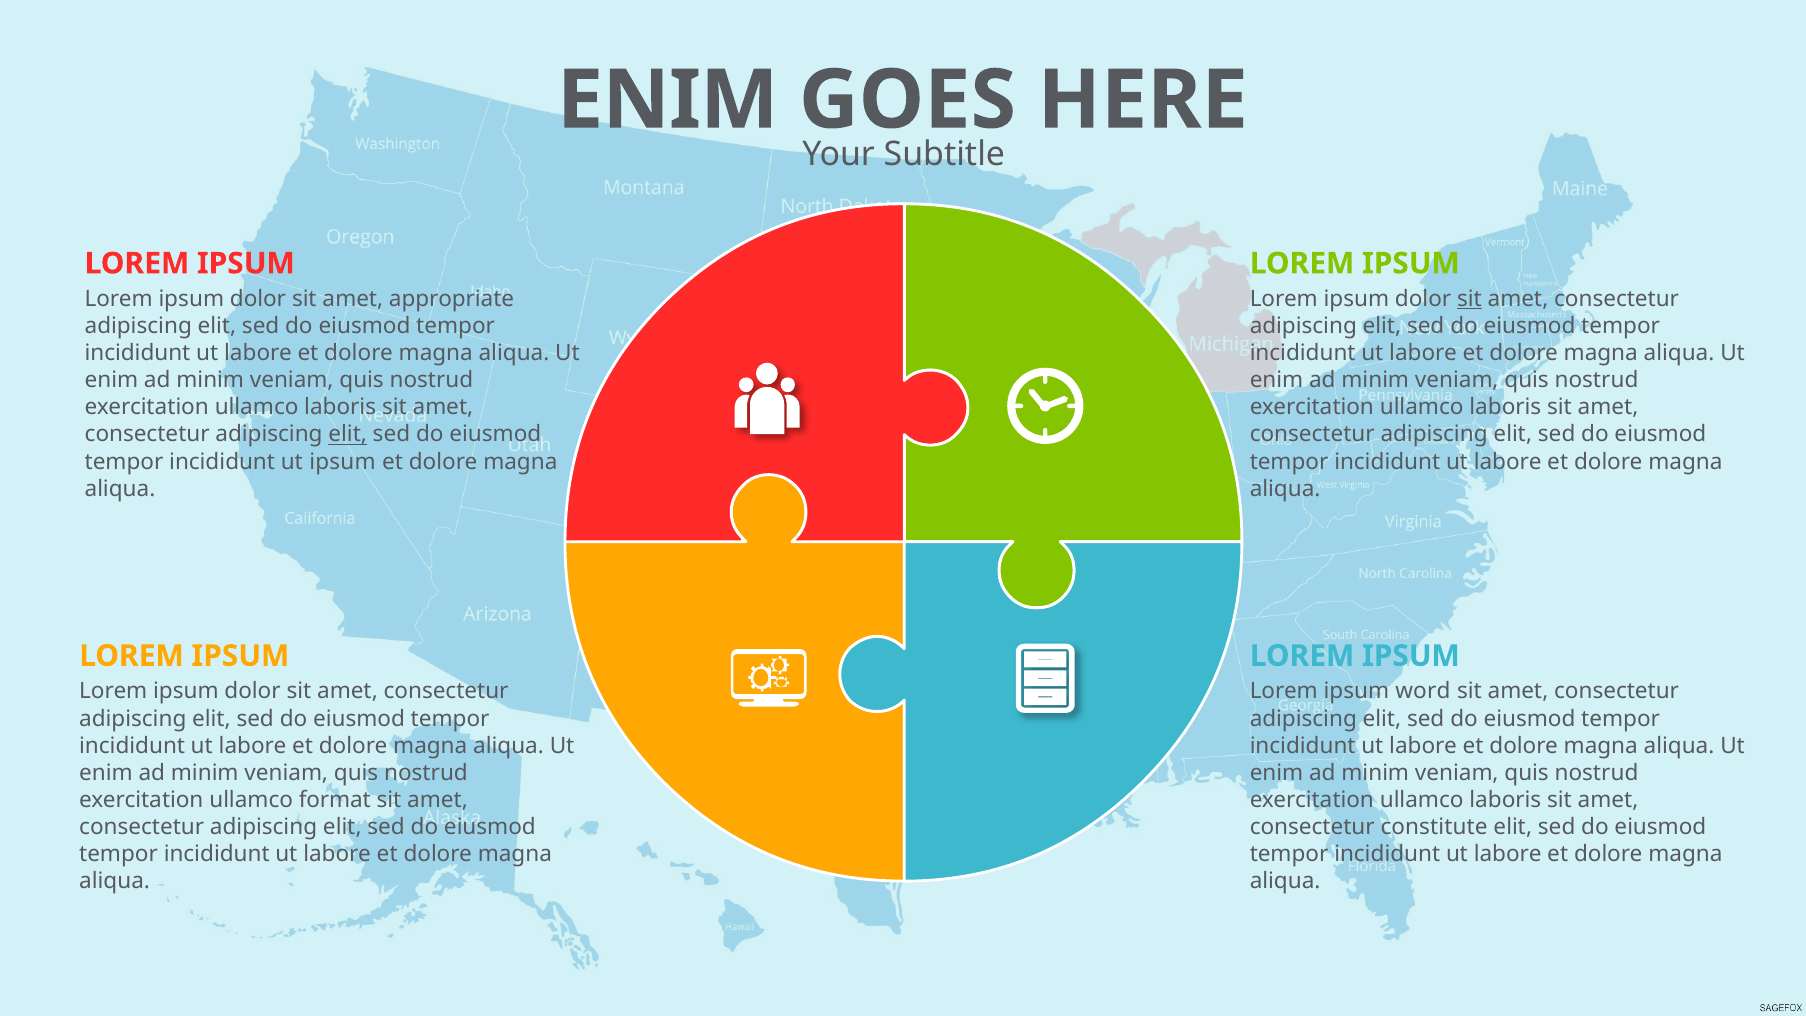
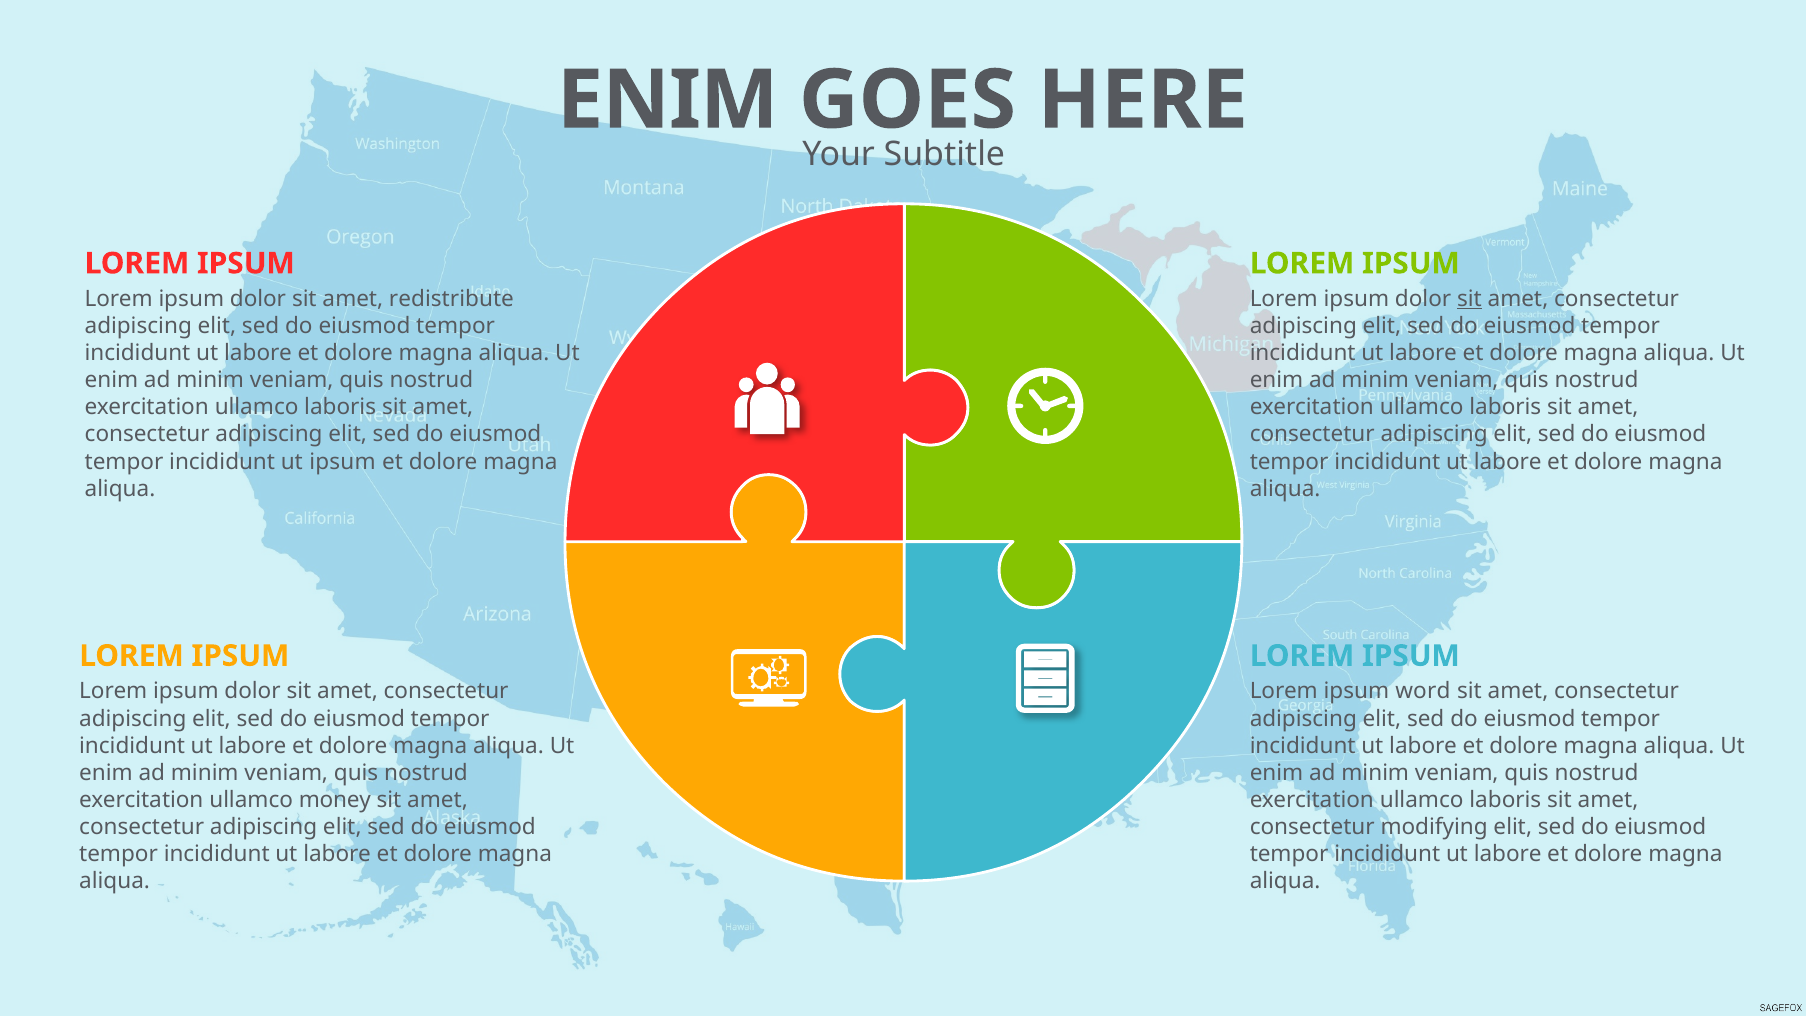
appropriate: appropriate -> redistribute (451, 299)
elit underline: present -> none (348, 434)
format: format -> money (335, 800)
constitute: constitute -> modifying (1434, 827)
